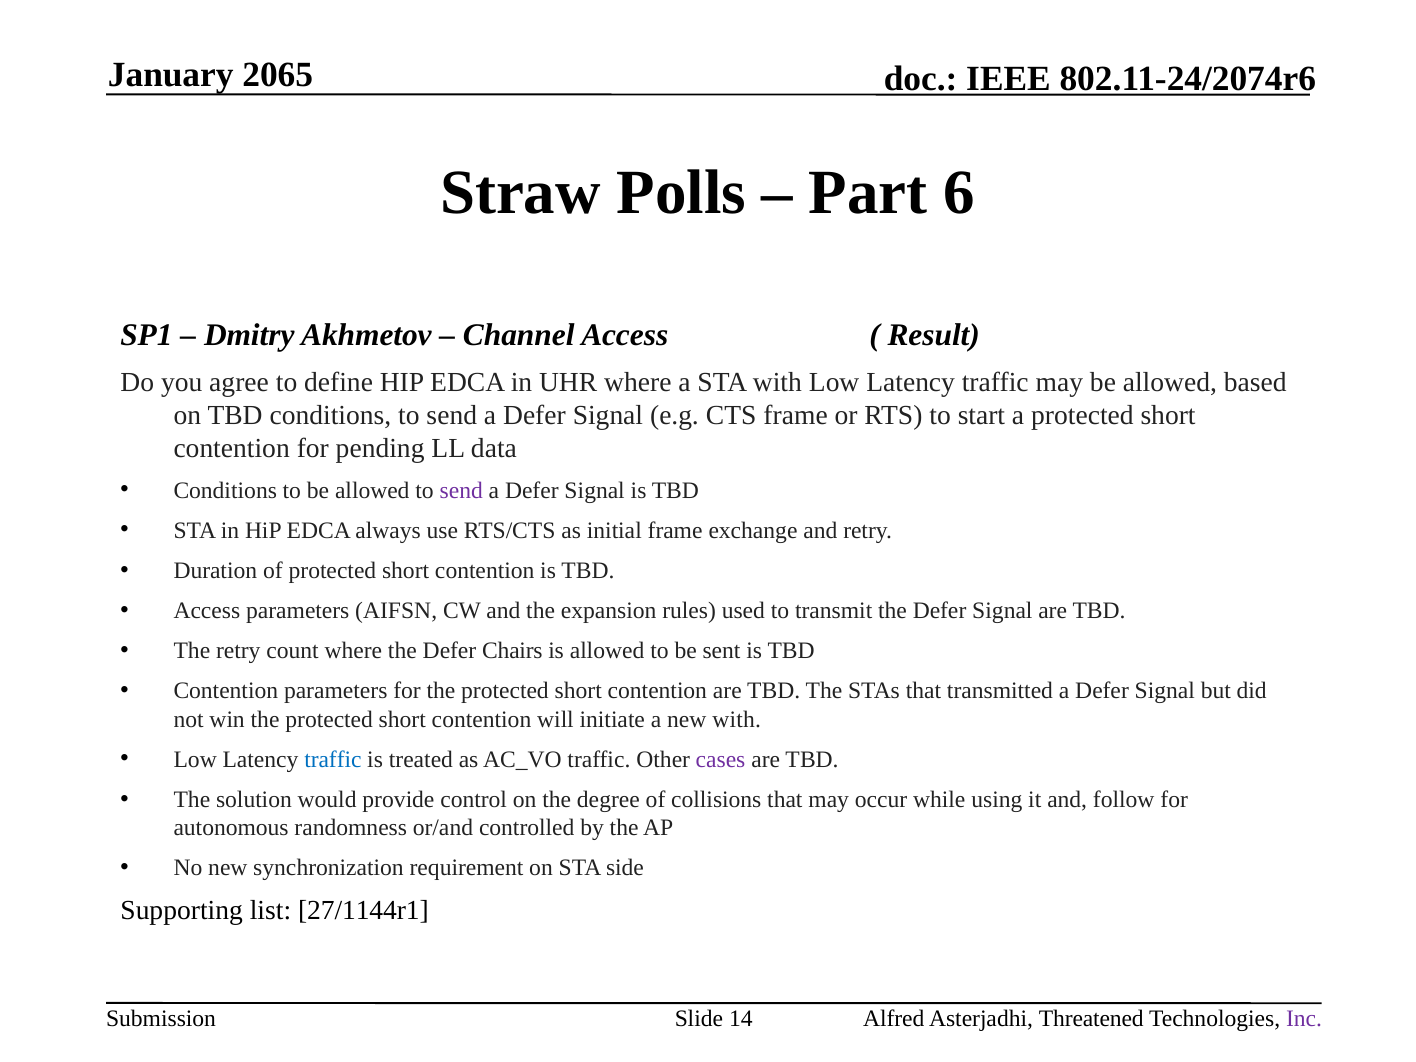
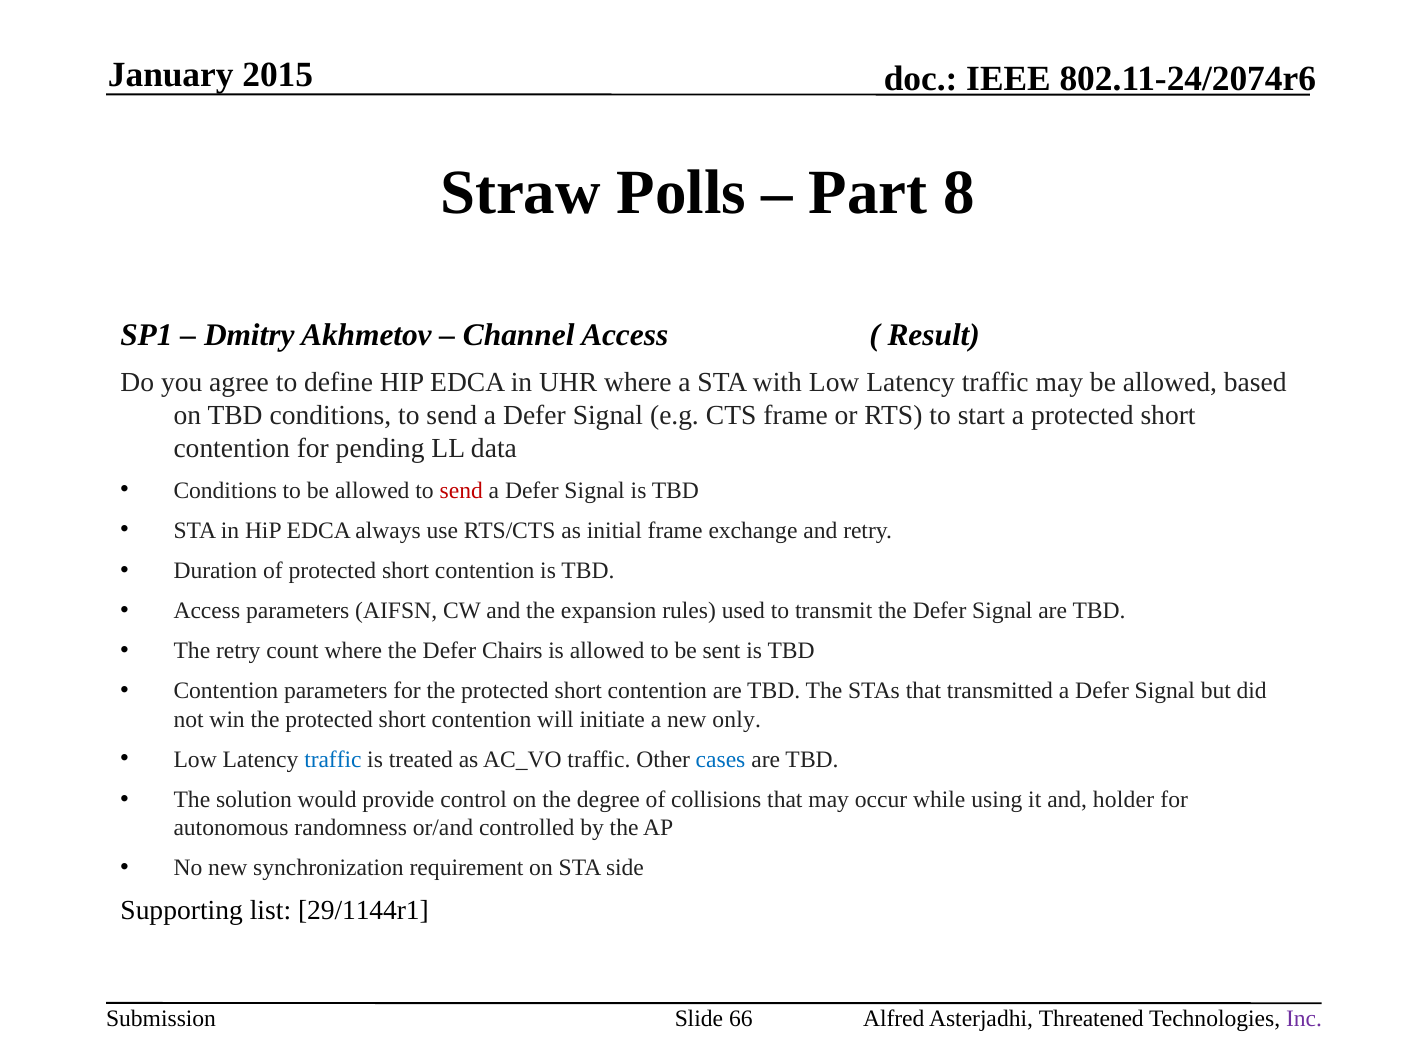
2065: 2065 -> 2015 (278, 75)
6: 6 -> 8 (959, 193)
send colour: purple -> red (461, 490)
new with: with -> only (737, 719)
cases colour: purple -> blue (721, 759)
follow: follow -> holder (1124, 800)
27/1144r1: 27/1144r1 -> 29/1144r1 (363, 911)
14: 14 -> 66 (741, 1019)
